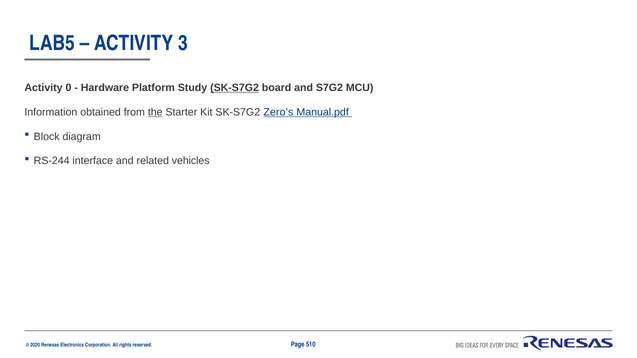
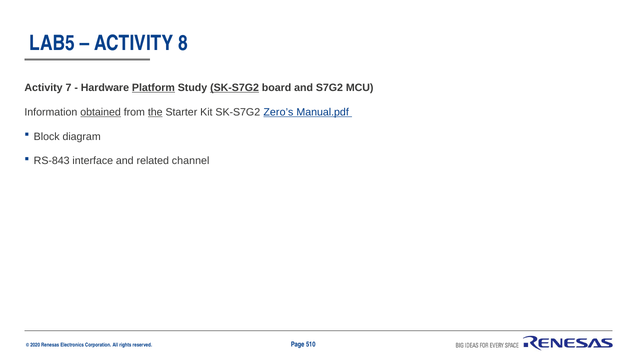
3: 3 -> 8 (183, 43)
0: 0 -> 7 (69, 88)
Platform underline: none -> present (153, 88)
obtained underline: none -> present (101, 112)
RS-244: RS-244 -> RS-843 (52, 161)
vehicles: vehicles -> channel (191, 161)
